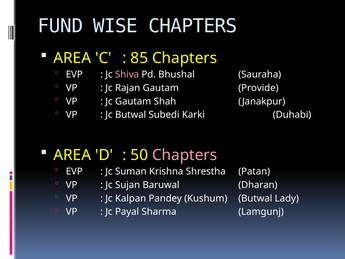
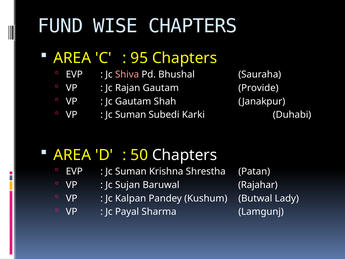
85: 85 -> 95 (139, 58)
Butwal: Butwal -> Suman (131, 115)
Chapters colour: pink -> white (185, 155)
Dharan: Dharan -> Rajahar (258, 185)
